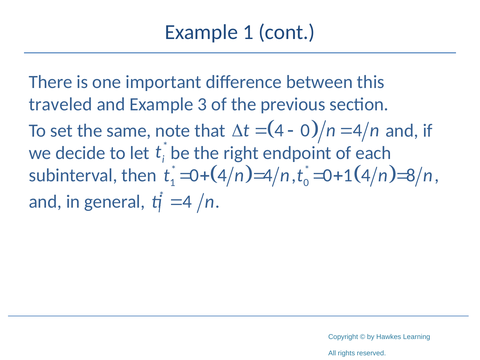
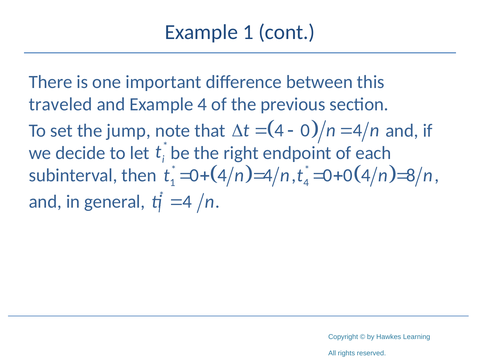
Example 3: 3 -> 4 (202, 104)
same: same -> jump (129, 131)
1: 1 -> 0 (348, 175)
1 0: 0 -> 4 (306, 183)
